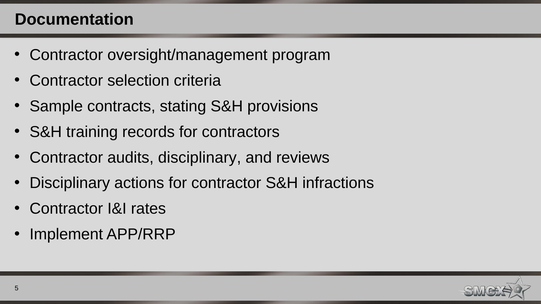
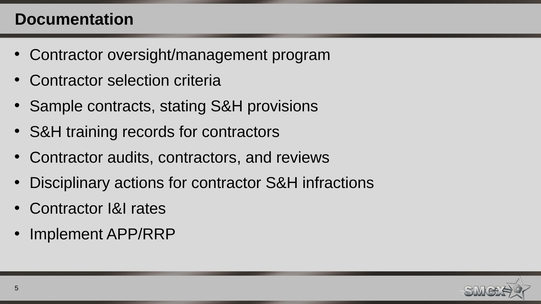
audits disciplinary: disciplinary -> contractors (200, 158)
